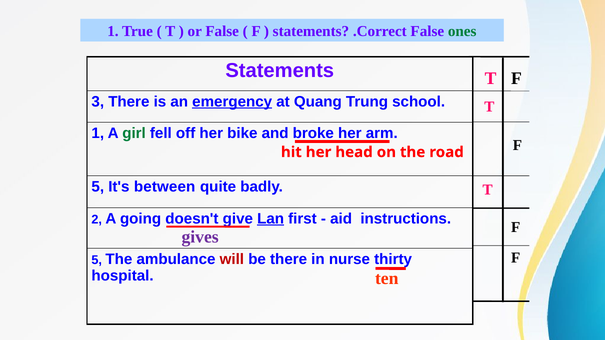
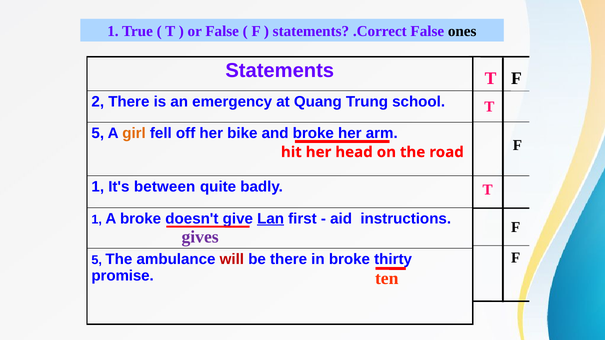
ones colour: green -> black (462, 31)
3: 3 -> 2 (98, 102)
emergency underline: present -> none (232, 102)
1: 1 -> 5 (98, 134)
girl colour: green -> orange (134, 134)
5: 5 -> 1 (98, 187)
2: 2 -> 1 (97, 220)
A going: going -> broke (141, 219)
in nurse: nurse -> broke (349, 259)
hospital: hospital -> promise (123, 276)
